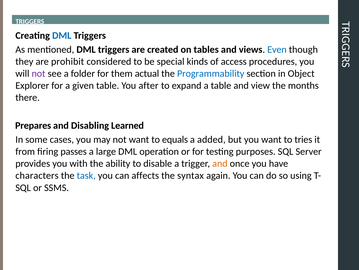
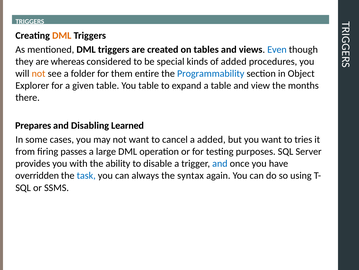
DML colour: blue -> orange (62, 35)
prohibit: prohibit -> whereas (68, 61)
of access: access -> added (234, 61)
not colour: purple -> orange (39, 73)
actual: actual -> entire (147, 73)
You after: after -> table (149, 85)
equals: equals -> cancel (175, 139)
and colour: orange -> blue (220, 163)
characters: characters -> overridden (37, 175)
affects: affects -> always (145, 175)
